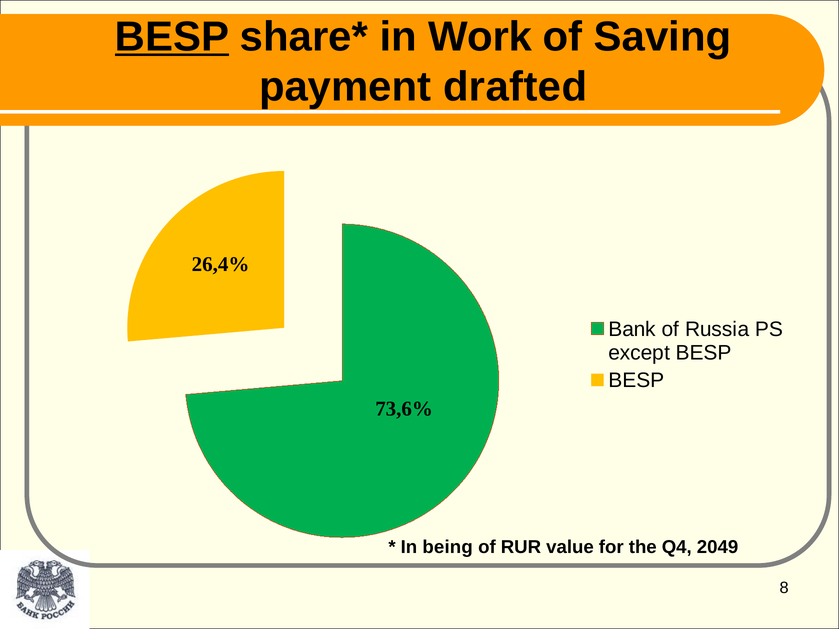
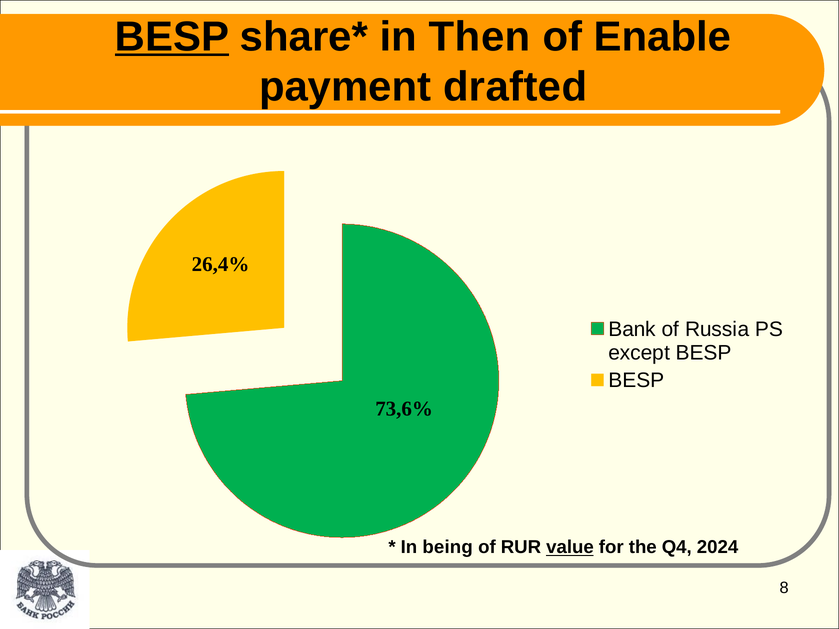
Work: Work -> Then (480, 37)
Saving: Saving -> Enable (663, 37)
value underline: none -> present (570, 548)
2049: 2049 -> 2024 (718, 548)
